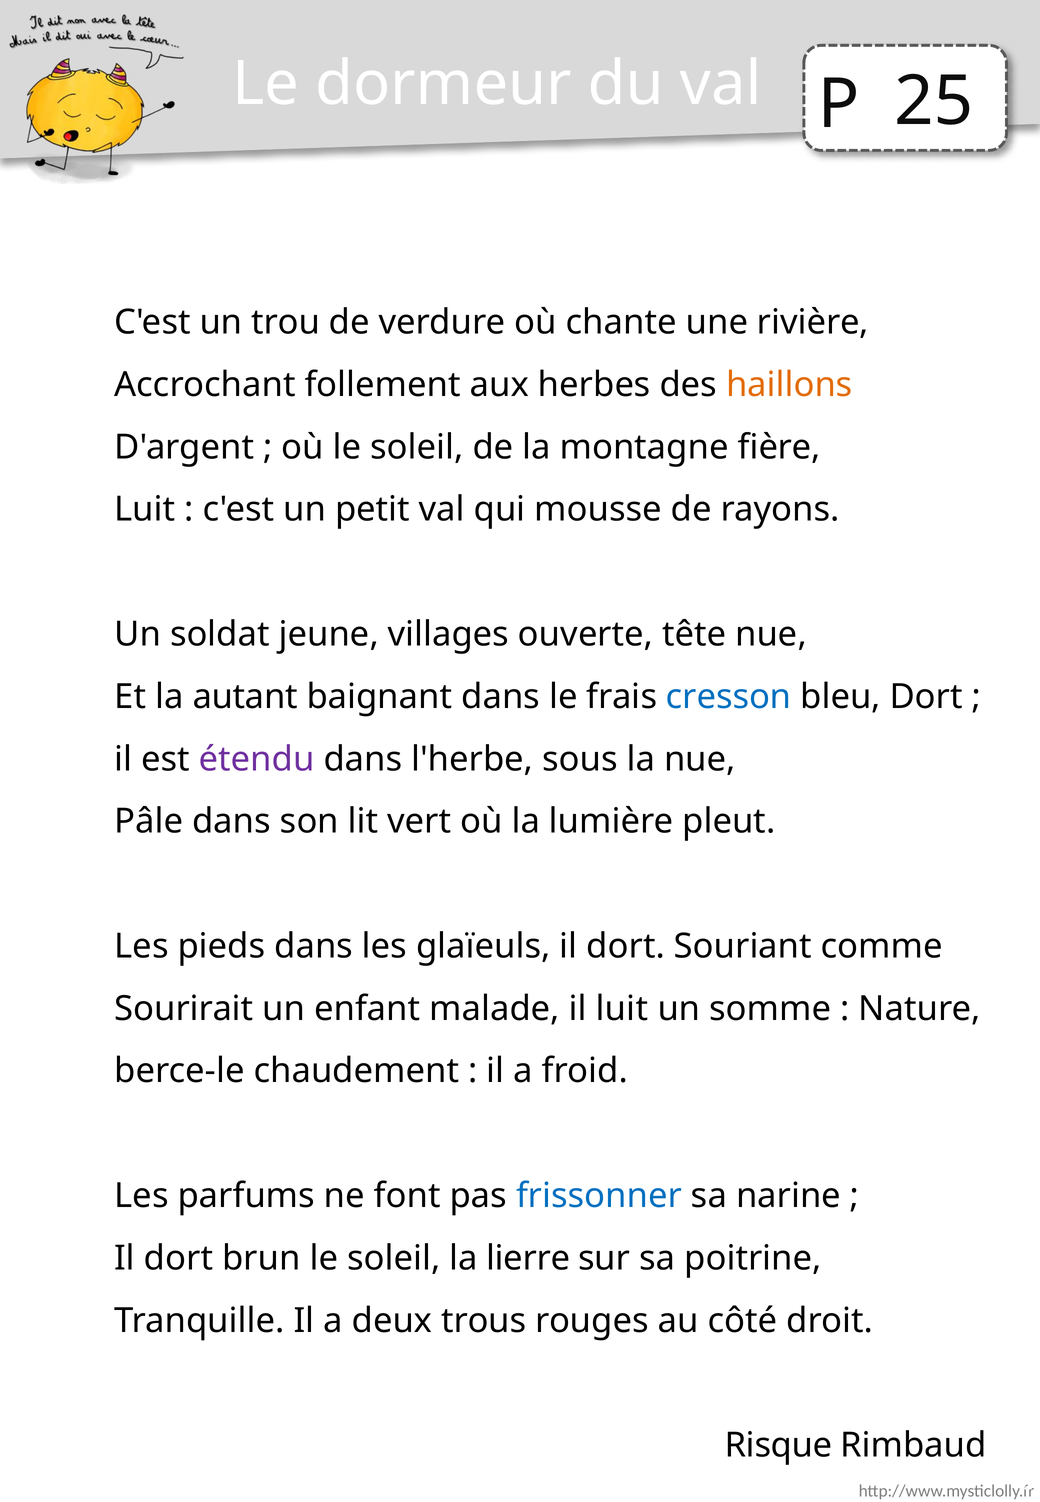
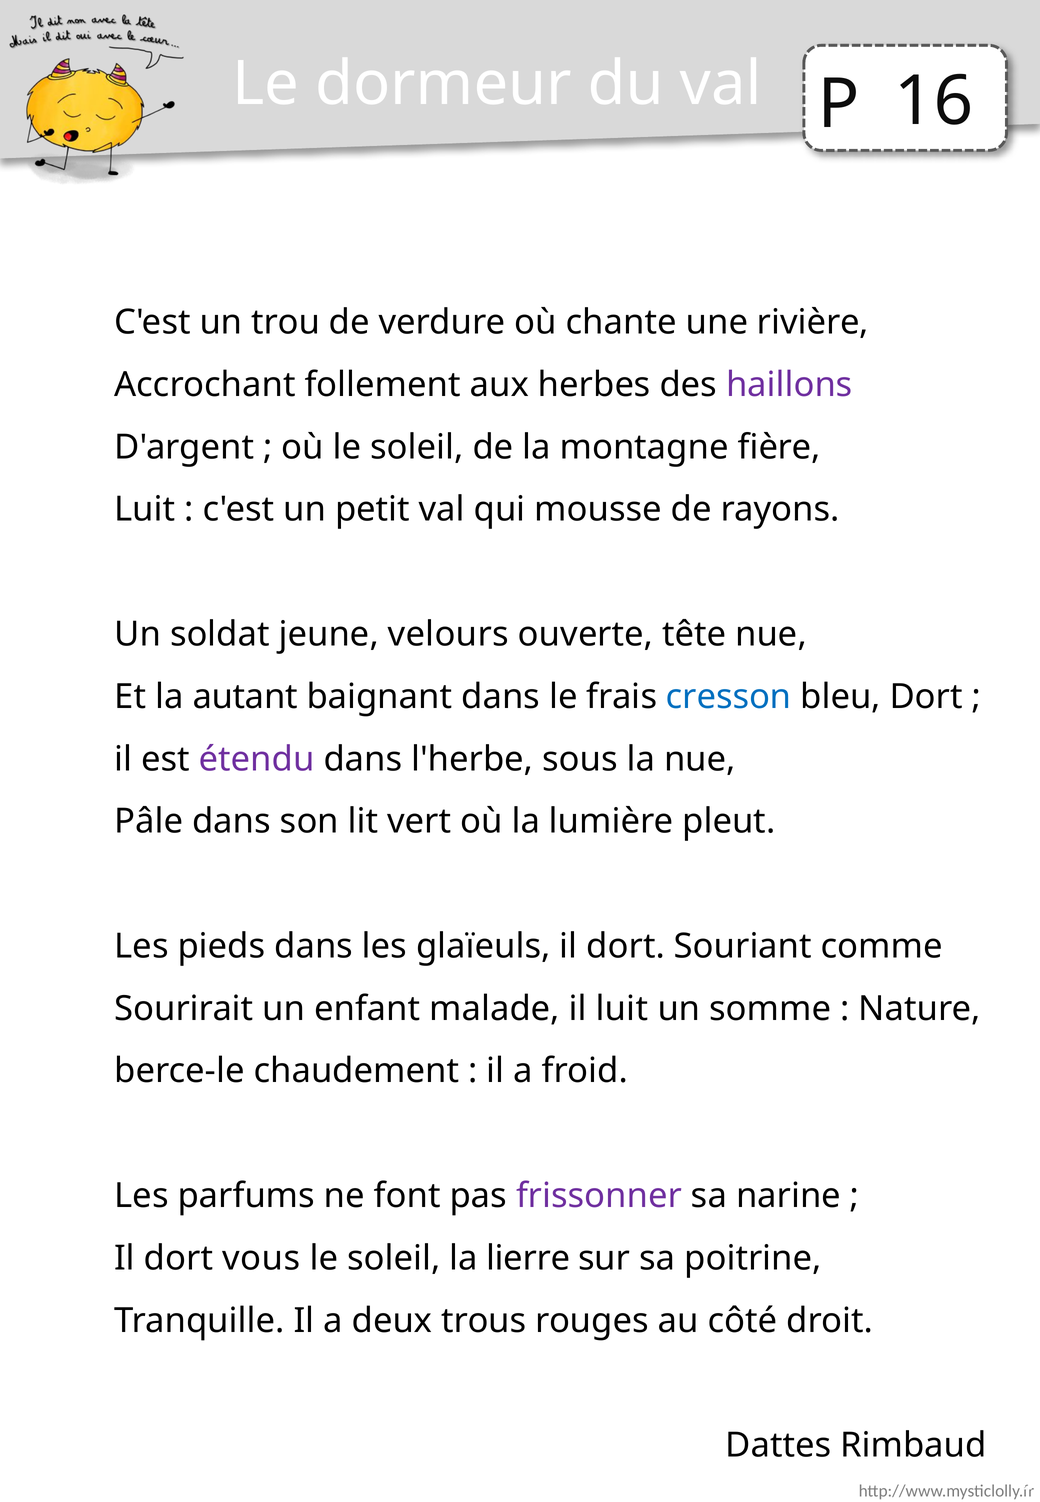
25: 25 -> 16 (934, 101)
haillons colour: orange -> purple (789, 385)
villages: villages -> velours (448, 634)
frissonner colour: blue -> purple (599, 1196)
brun: brun -> vous (261, 1258)
Risque: Risque -> Dattes (778, 1446)
